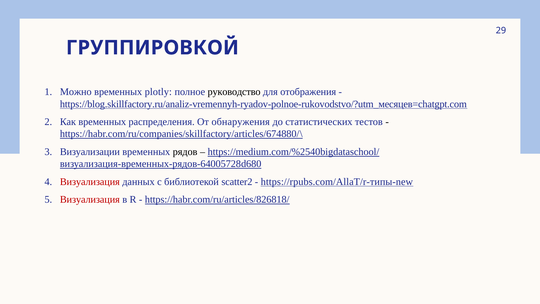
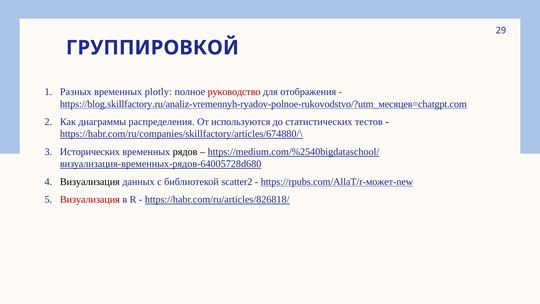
Можно: Можно -> Разных (76, 92)
руководство colour: black -> red (234, 92)
Как временных: временных -> диаграммы (102, 122)
обнаружения: обнаружения -> используются (241, 122)
Визуализации: Визуализации -> Исторических (90, 152)
Визуализация colour: red -> black (90, 182)
https://rpubs.com/AllaT/r-типы-new: https://rpubs.com/AllaT/r-типы-new -> https://rpubs.com/AllaT/r-может-new (337, 182)
